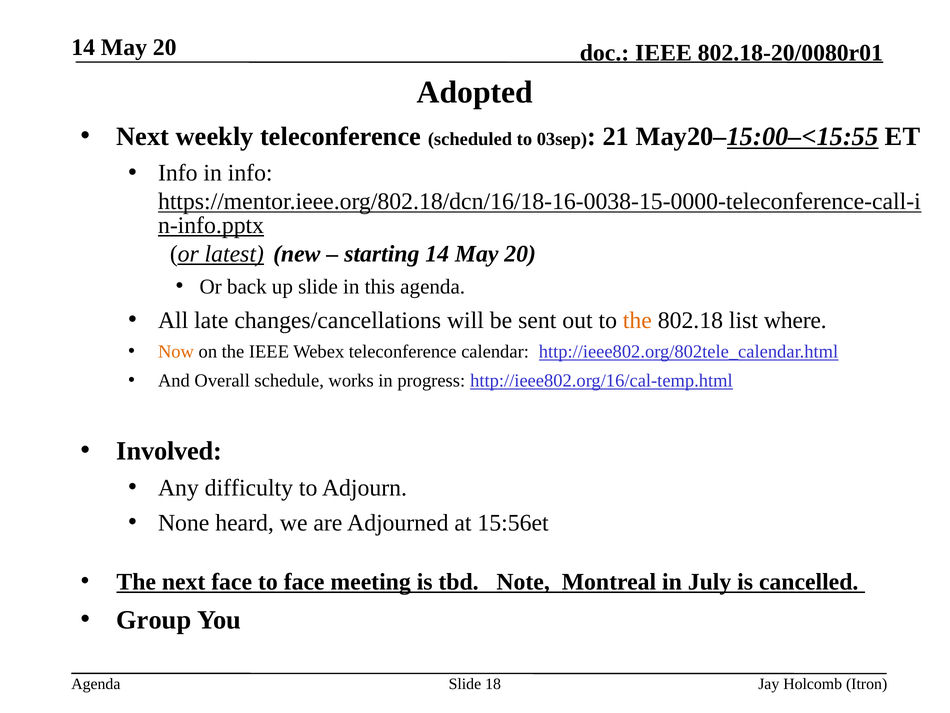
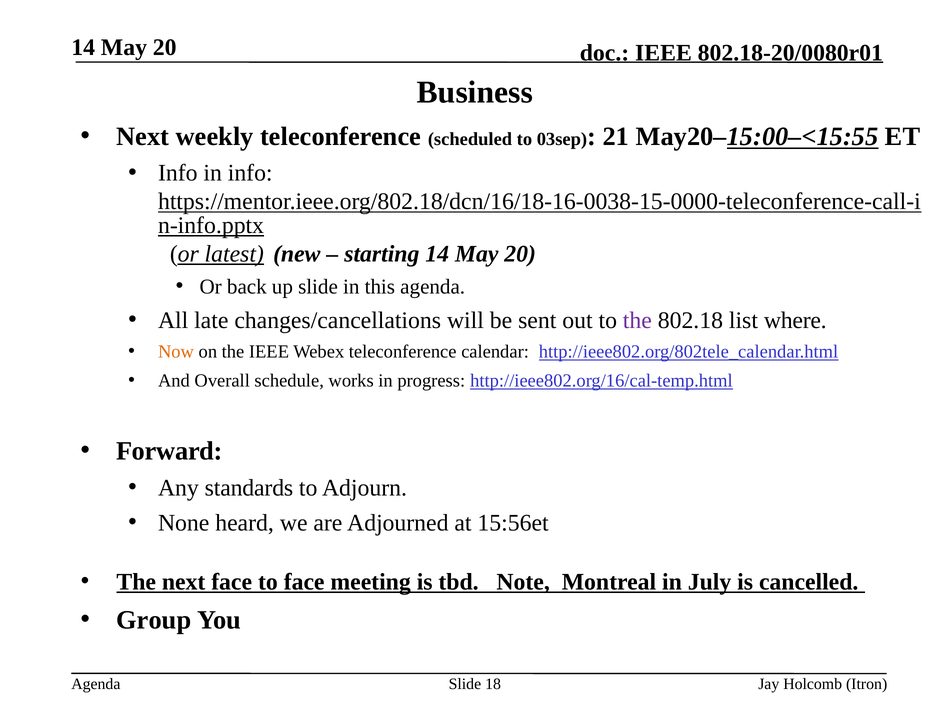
Adopted: Adopted -> Business (475, 92)
the colour: orange -> purple (637, 320)
Involved: Involved -> Forward (169, 451)
difficulty: difficulty -> standards (249, 487)
